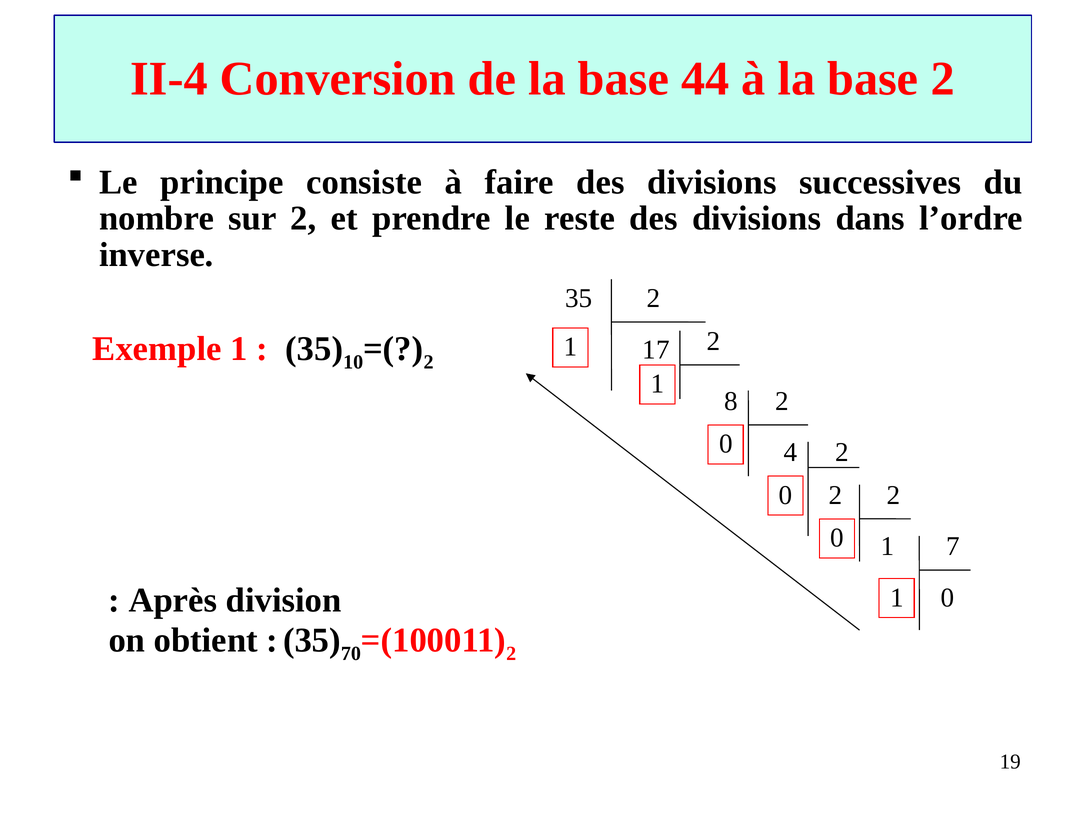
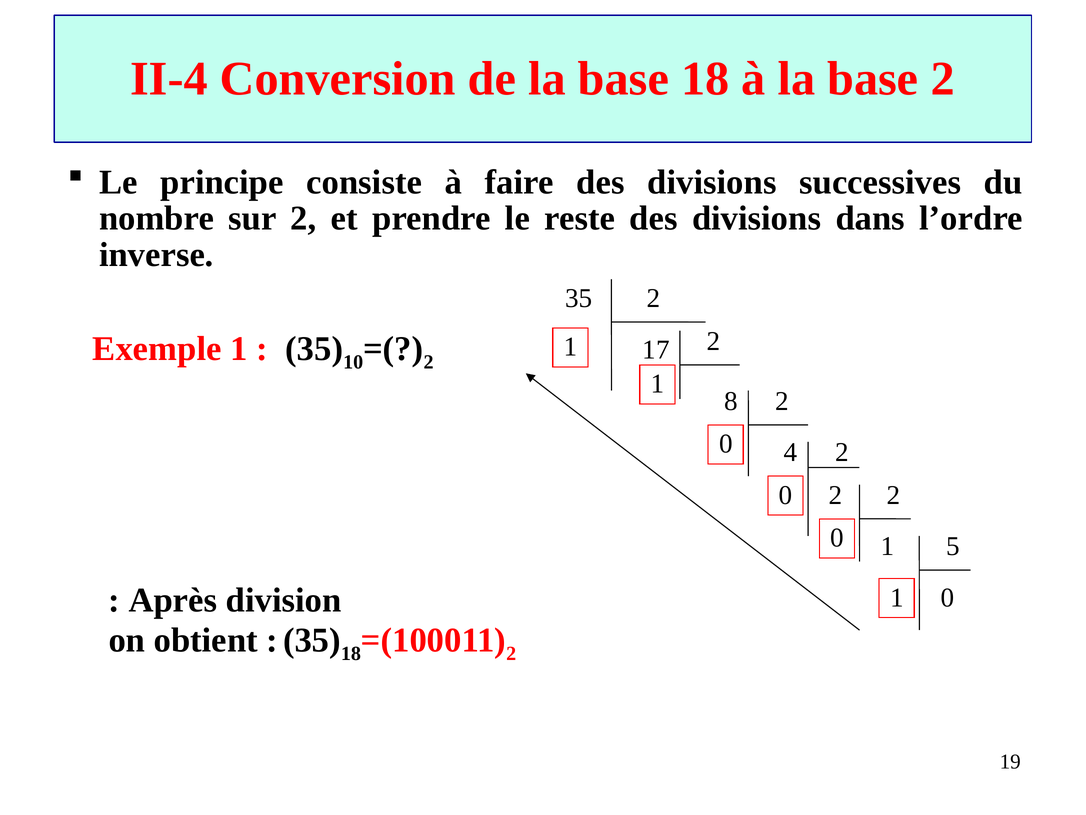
base 44: 44 -> 18 (705, 79)
7: 7 -> 5 (953, 546)
35 70: 70 -> 18 (351, 653)
